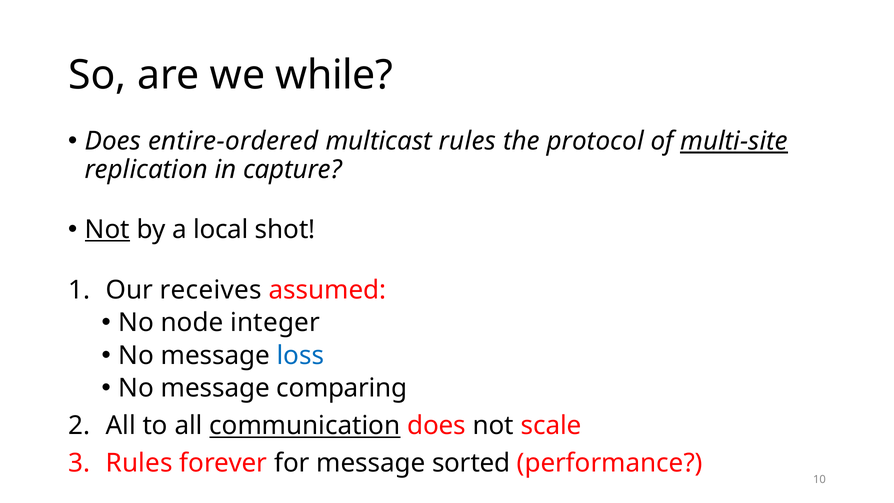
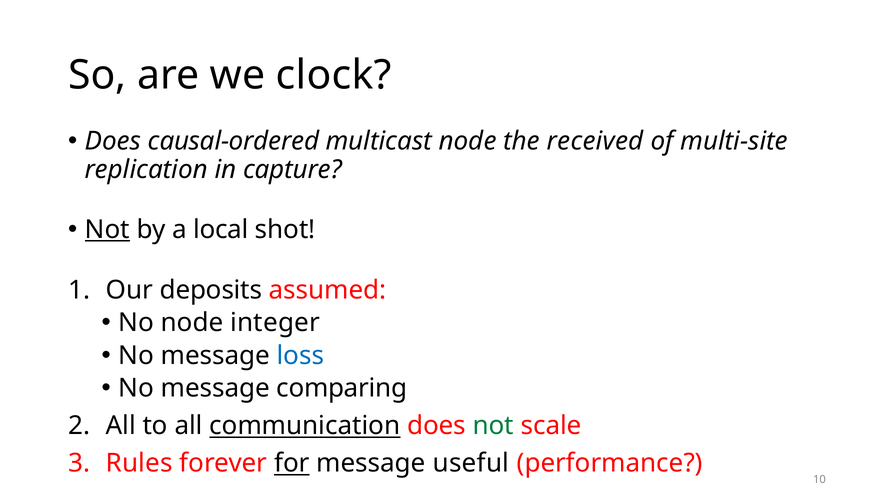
while: while -> clock (334, 75)
entire-ordered: entire-ordered -> causal-ordered (234, 141)
multicast rules: rules -> node (468, 141)
protocol: protocol -> received (595, 141)
multi-site underline: present -> none (734, 141)
receives: receives -> deposits (211, 290)
not colour: black -> green (493, 426)
for underline: none -> present (292, 463)
sorted: sorted -> useful (471, 463)
